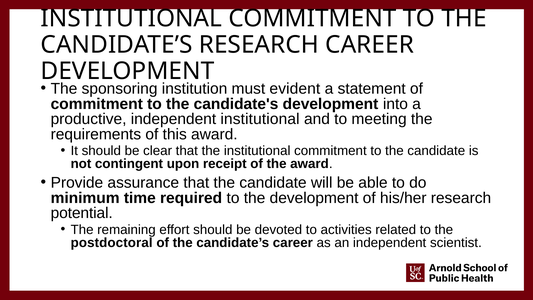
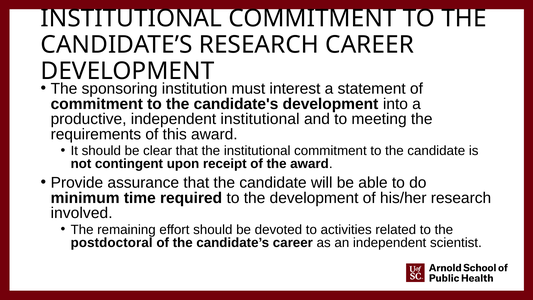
evident: evident -> interest (295, 89)
potential: potential -> involved (82, 213)
